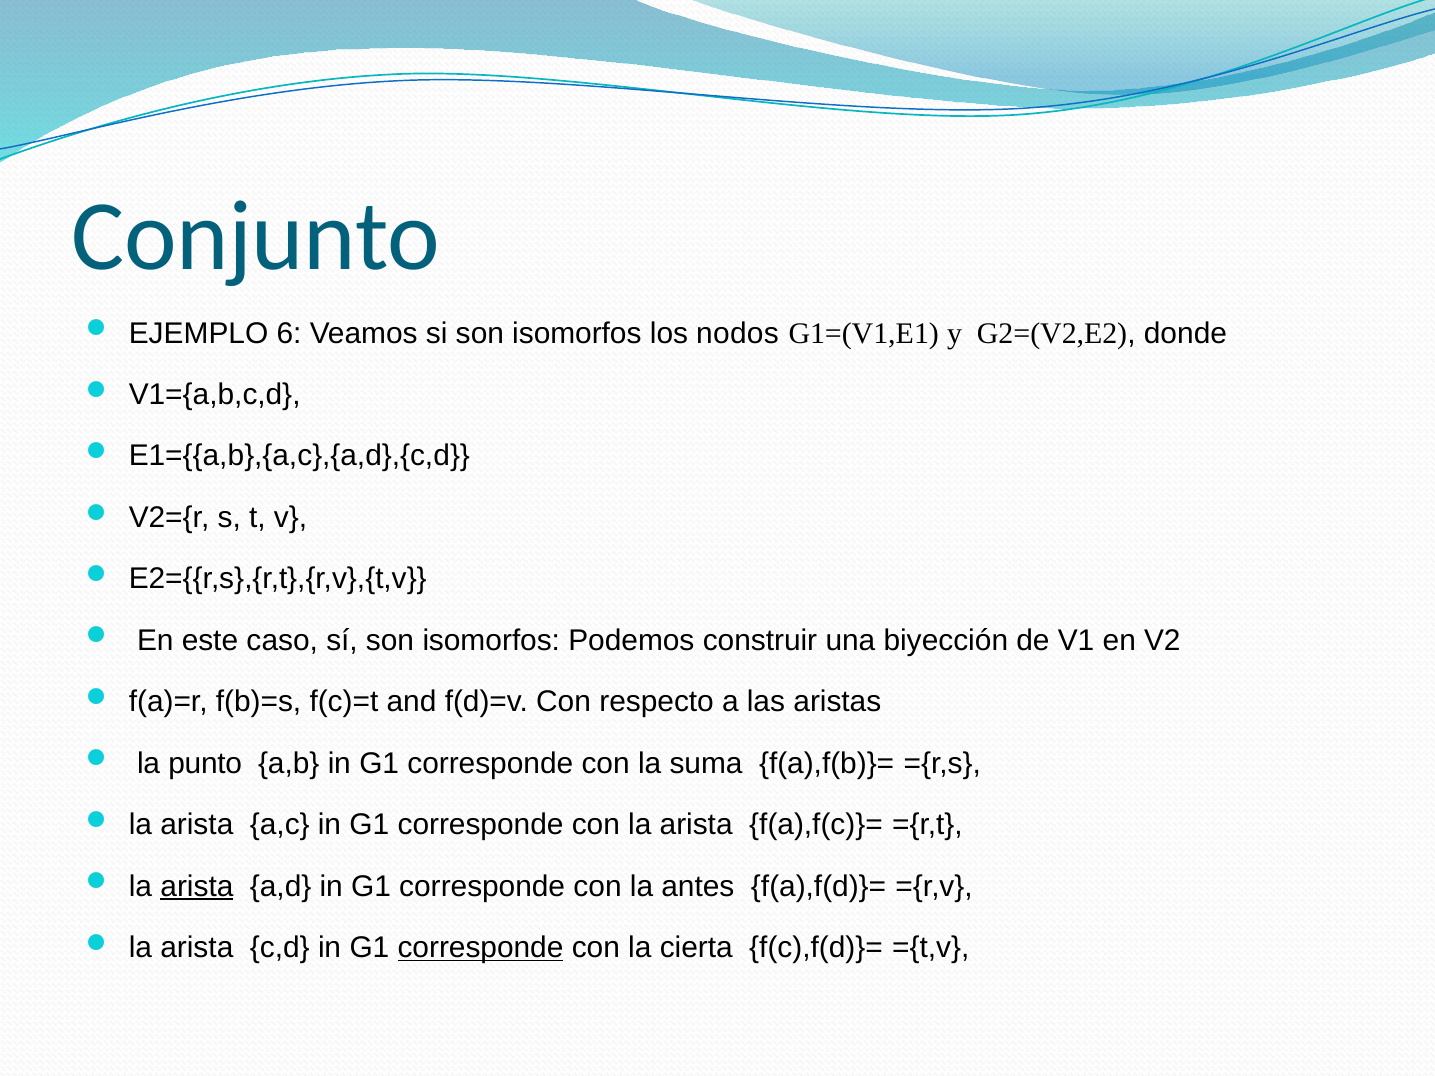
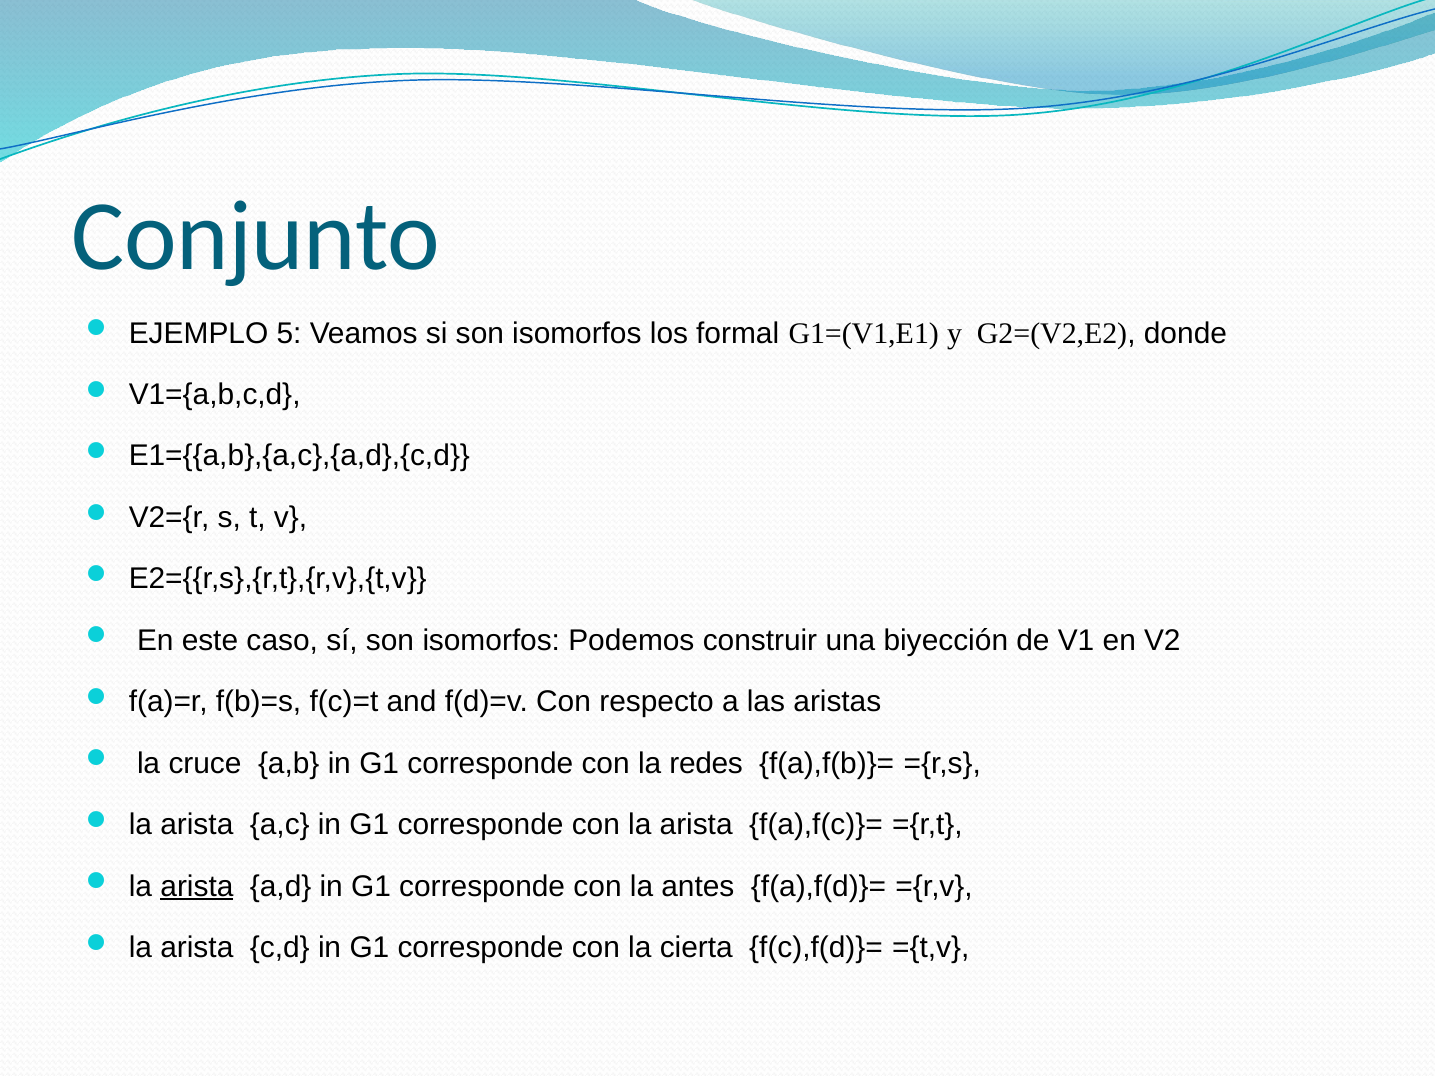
6: 6 -> 5 (289, 333)
nodos: nodos -> formal (738, 333)
punto: punto -> cruce (205, 764)
suma: suma -> redes (706, 764)
corresponde underline: present -> none (480, 948)
